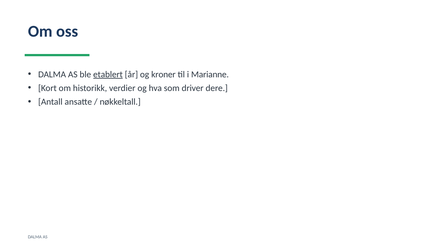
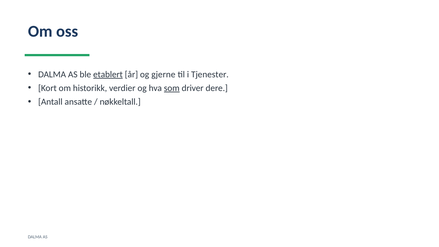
kroner: kroner -> gjerne (163, 74)
Marianne: Marianne -> Tjenester (210, 74)
som underline: none -> present (172, 88)
